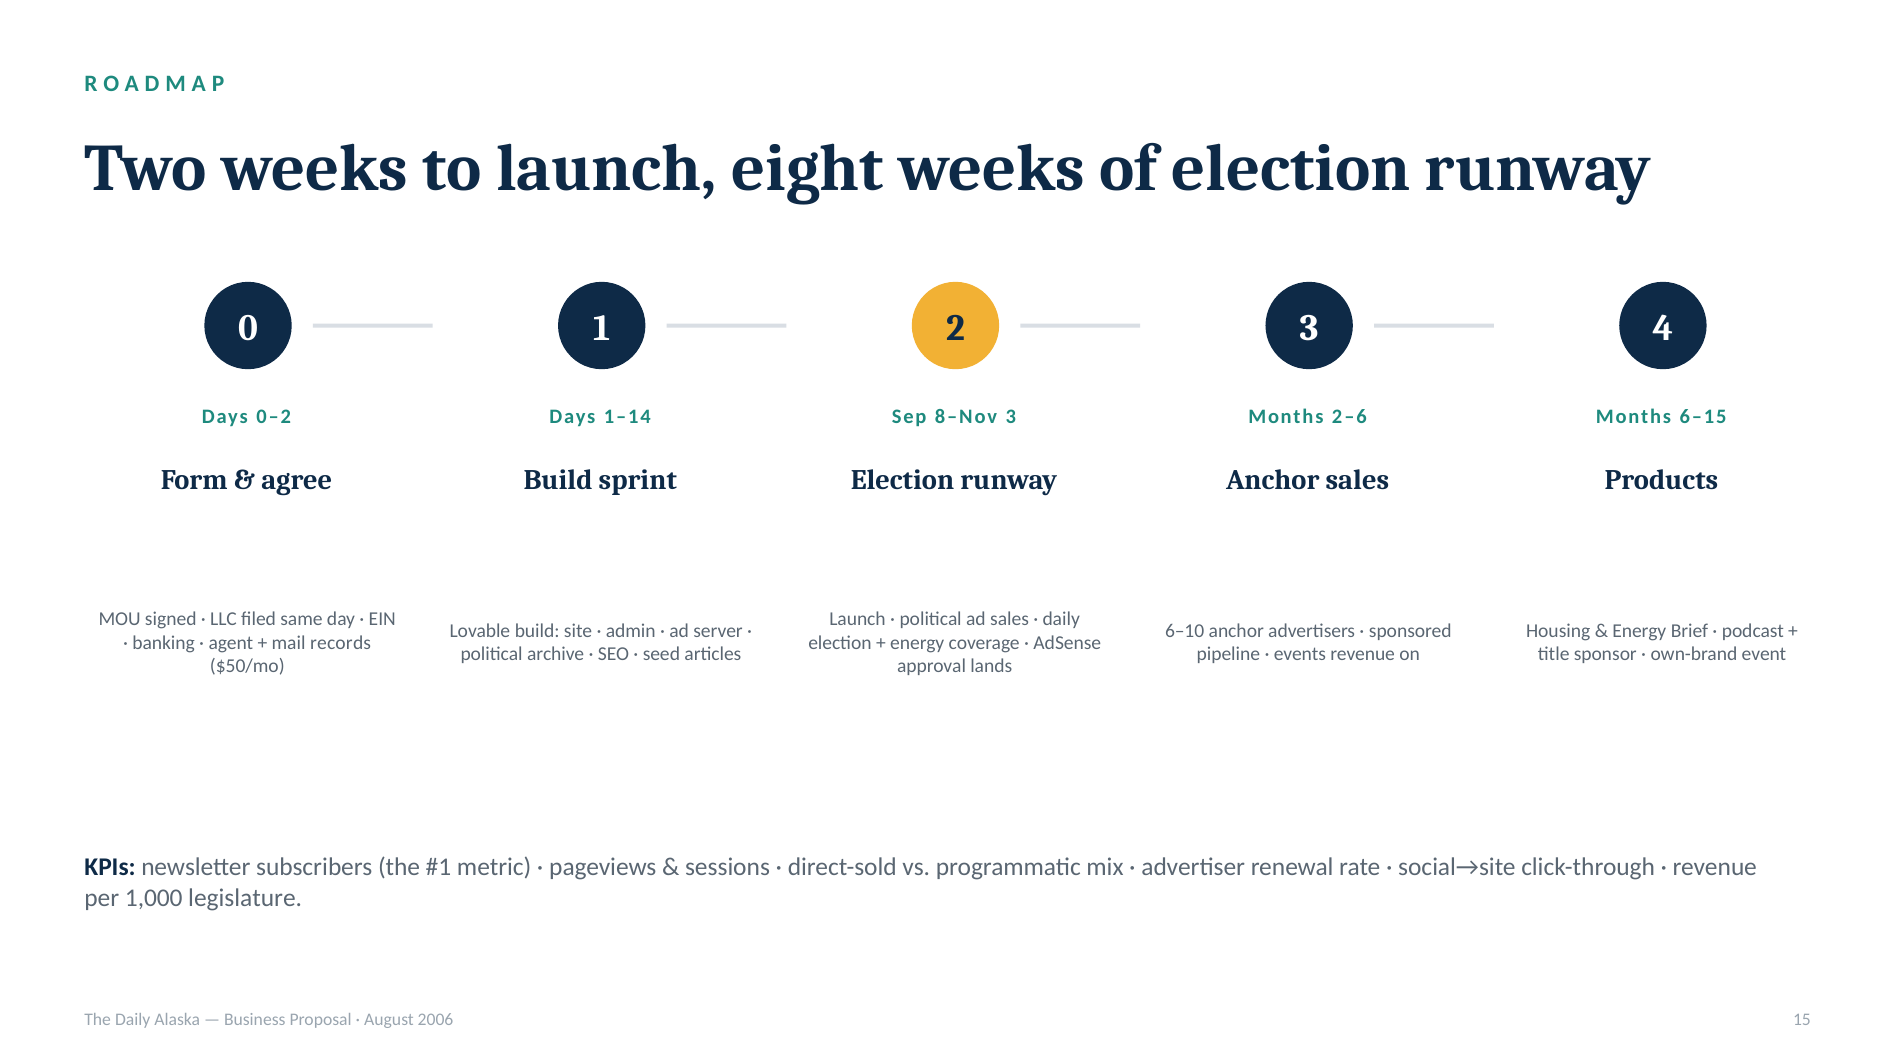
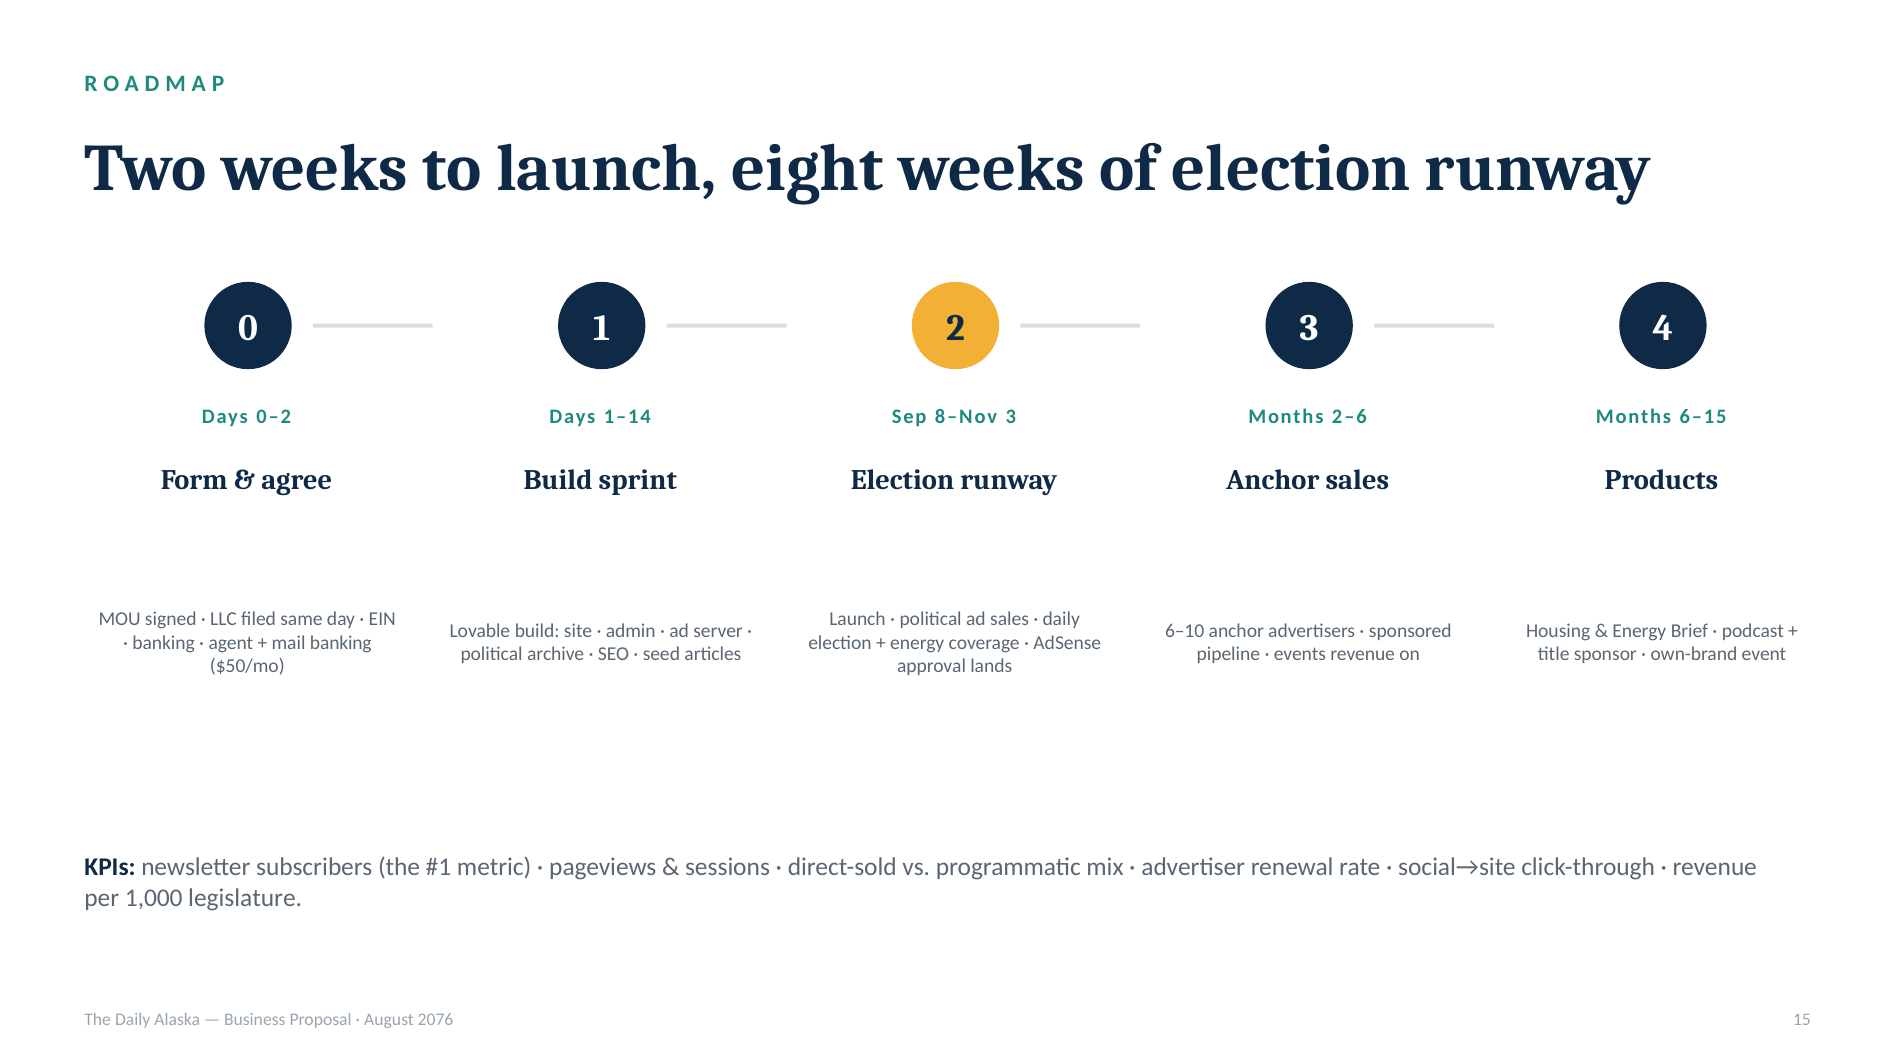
mail records: records -> banking (341, 643)
2006: 2006 -> 2076 (436, 1020)
